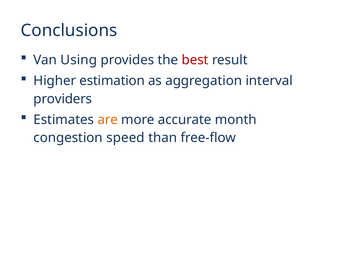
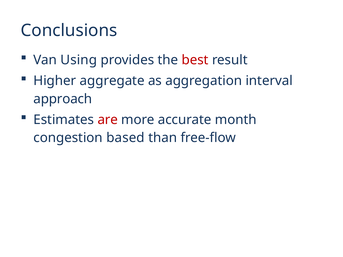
estimation: estimation -> aggregate (112, 81)
providers: providers -> approach (63, 99)
are colour: orange -> red (108, 120)
speed: speed -> based (125, 138)
